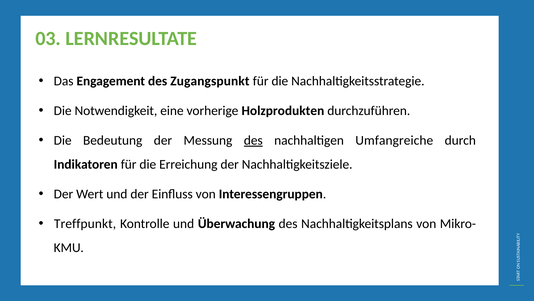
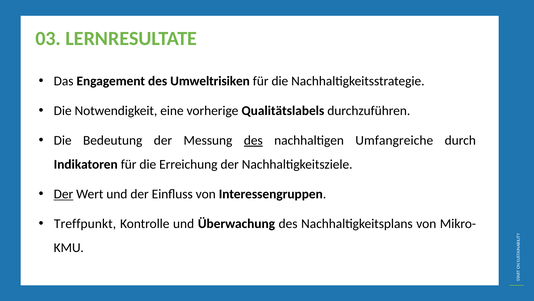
Zugangspunkt: Zugangspunkt -> Umweltrisiken (210, 81)
Holzprodukten: Holzprodukten -> Qualitätslabels (283, 111)
Der underline: none -> present (63, 194)
